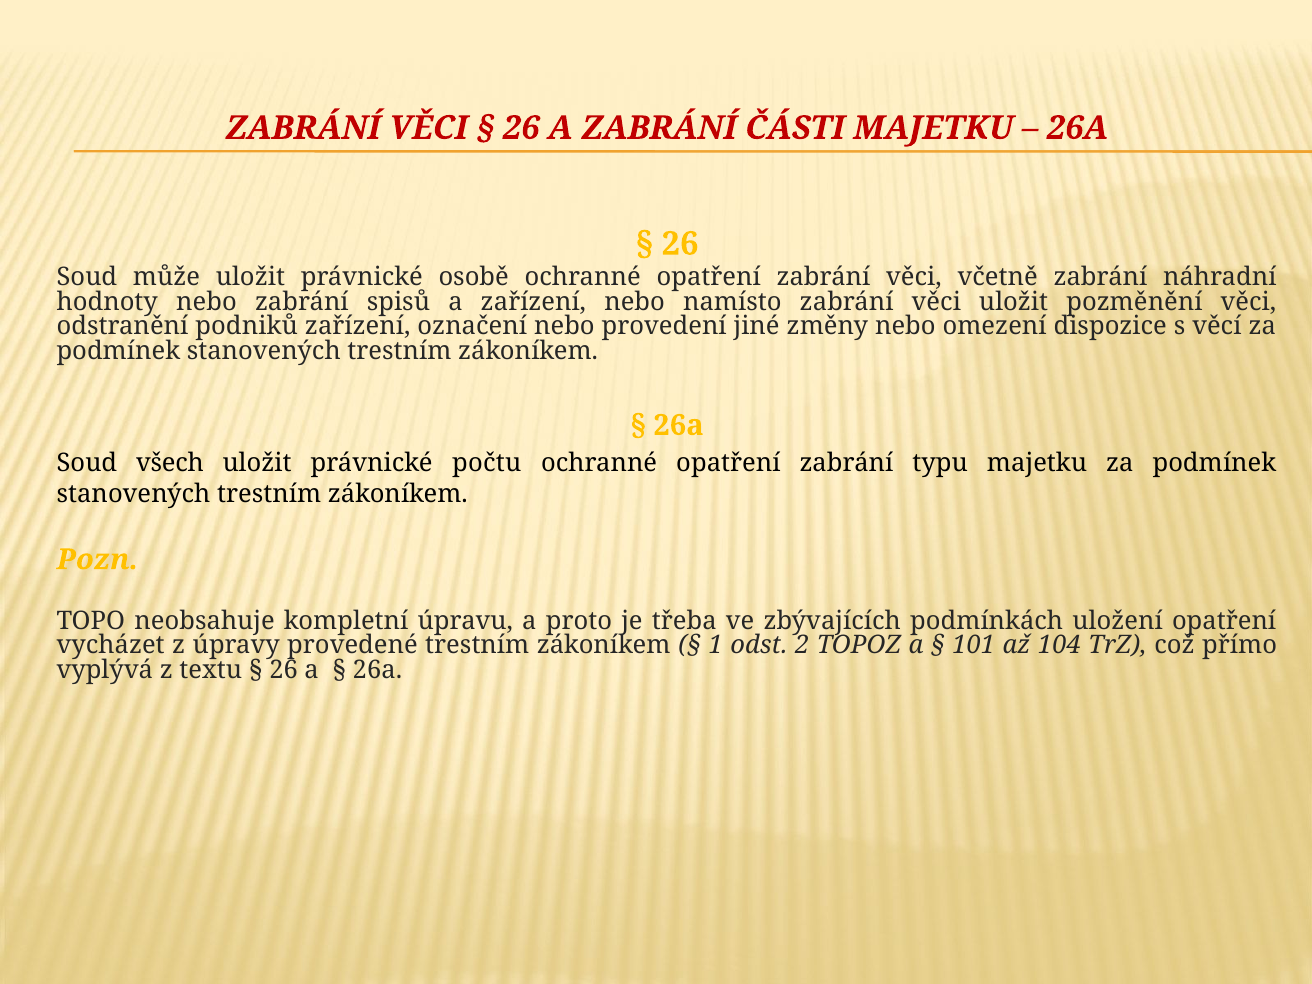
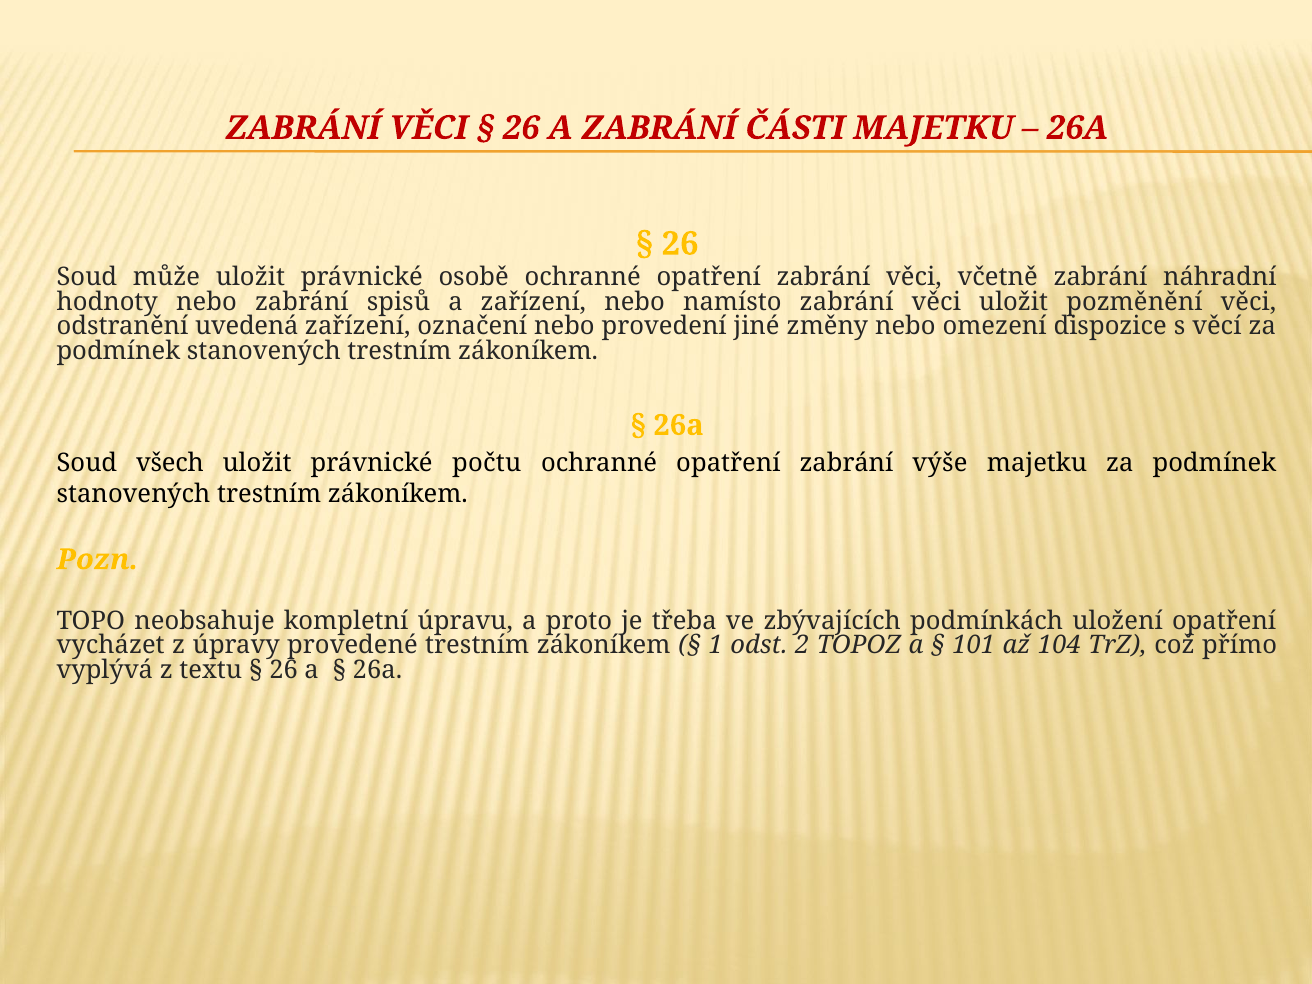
podniků: podniků -> uvedená (247, 326)
typu: typu -> výše (940, 463)
